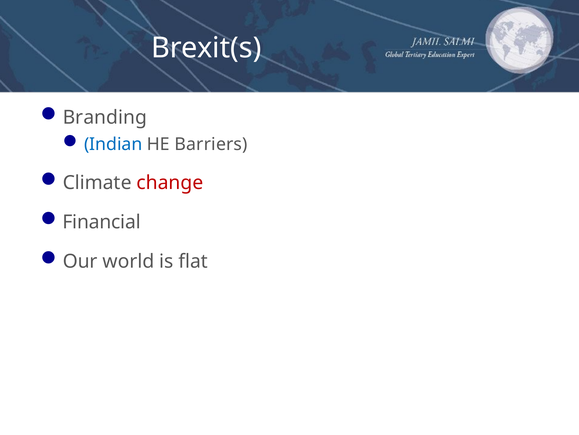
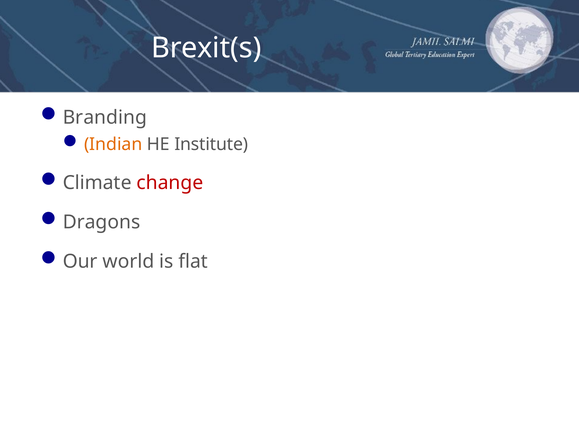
Indian colour: blue -> orange (113, 144)
Barriers: Barriers -> Institute (211, 144)
Financial: Financial -> Dragons (101, 222)
